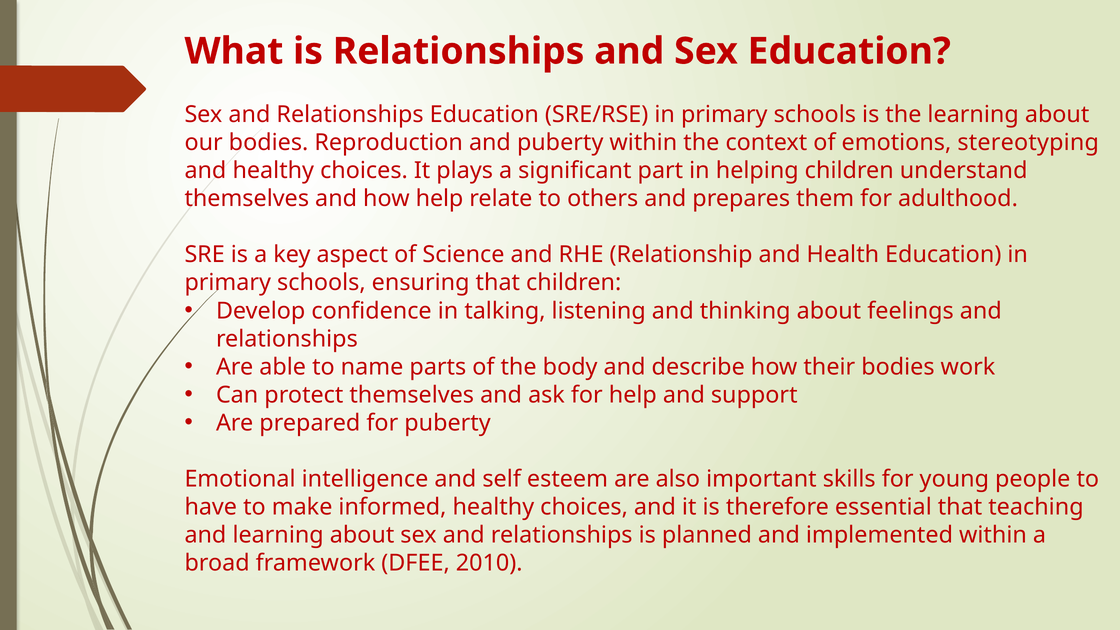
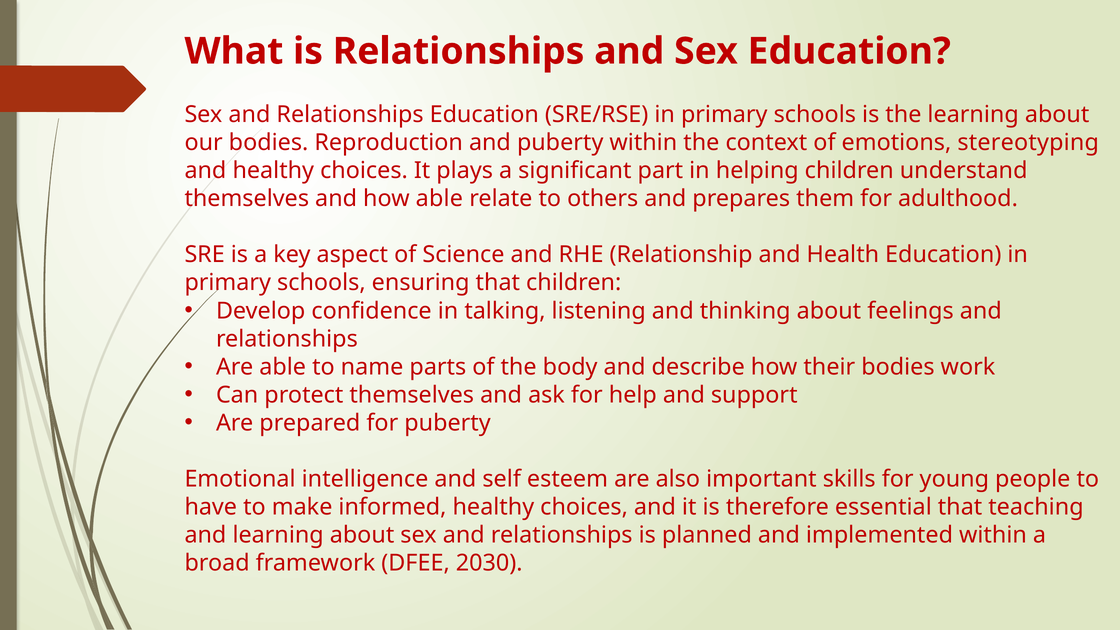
how help: help -> able (439, 199)
2010: 2010 -> 2030 (489, 563)
